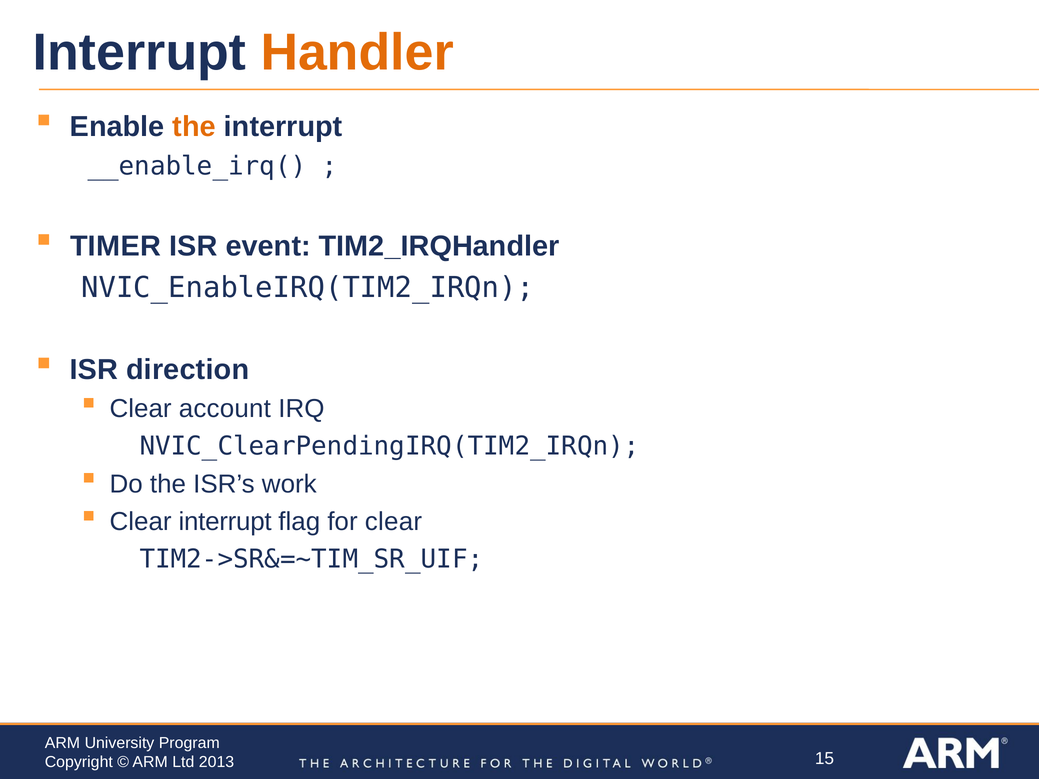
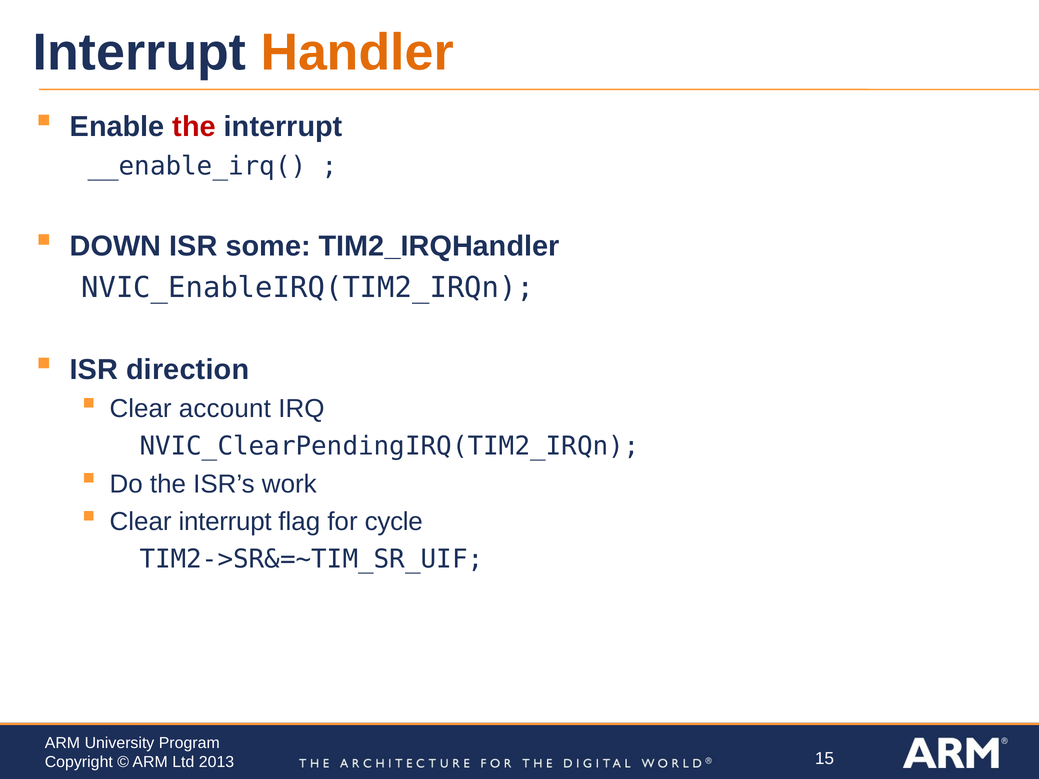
the colour: orange -> red (194, 127)
TIMER: TIMER -> DOWN (116, 246)
event: event -> some (268, 246)
for clear: clear -> cycle (394, 522)
